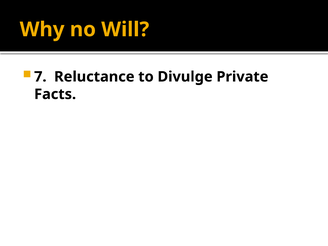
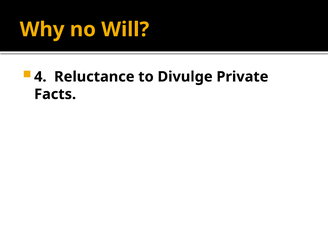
7: 7 -> 4 (40, 77)
